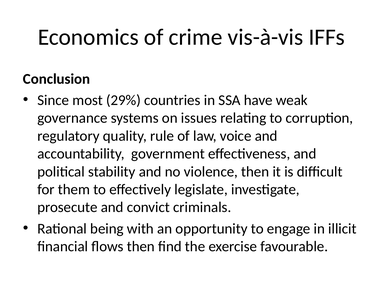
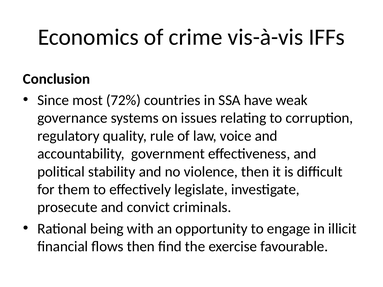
29%: 29% -> 72% (123, 100)
